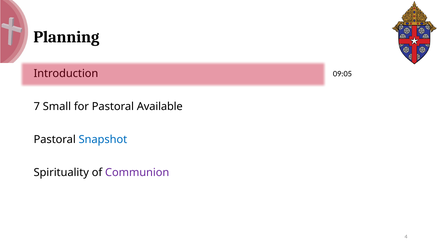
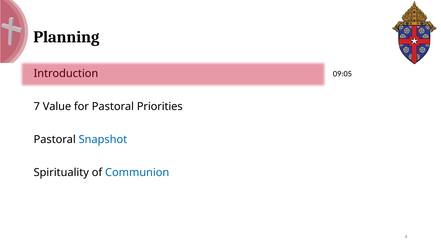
Small: Small -> Value (57, 107)
Available: Available -> Priorities (160, 107)
Communion colour: purple -> blue (137, 173)
